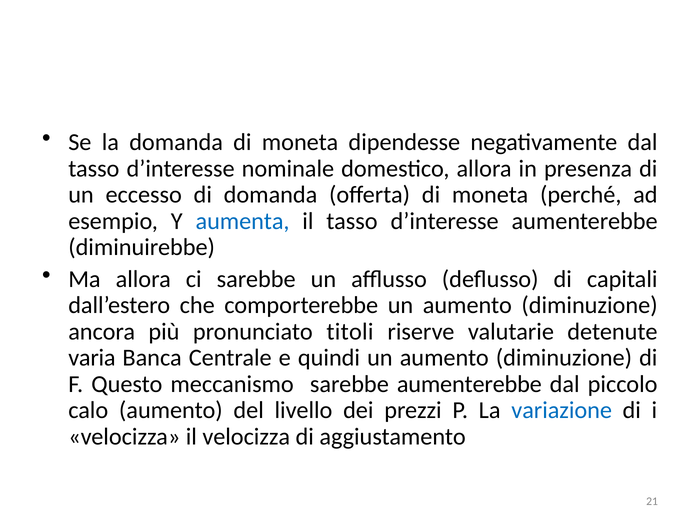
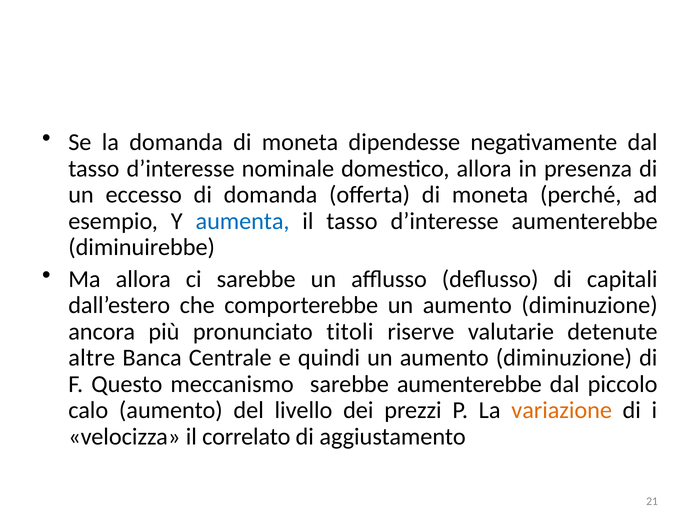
varia: varia -> altre (92, 358)
variazione colour: blue -> orange (562, 410)
il velocizza: velocizza -> correlato (246, 436)
